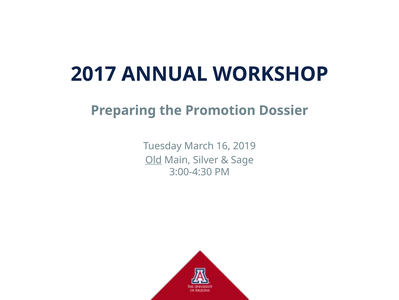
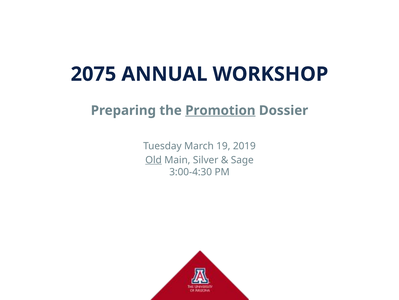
2017: 2017 -> 2075 (93, 74)
Promotion underline: none -> present (220, 110)
16: 16 -> 19 (223, 146)
